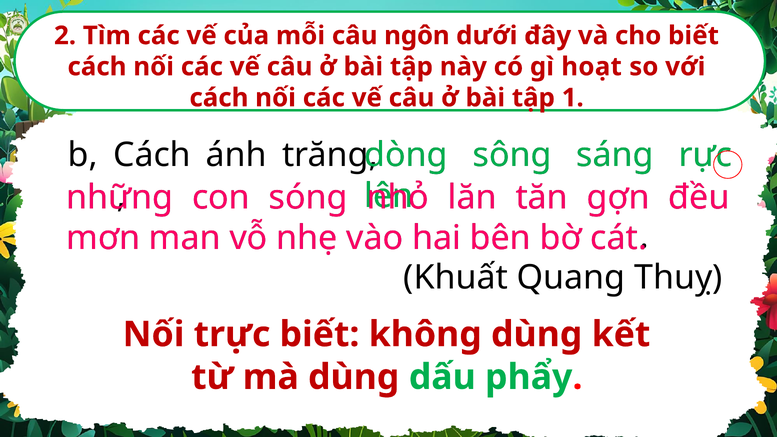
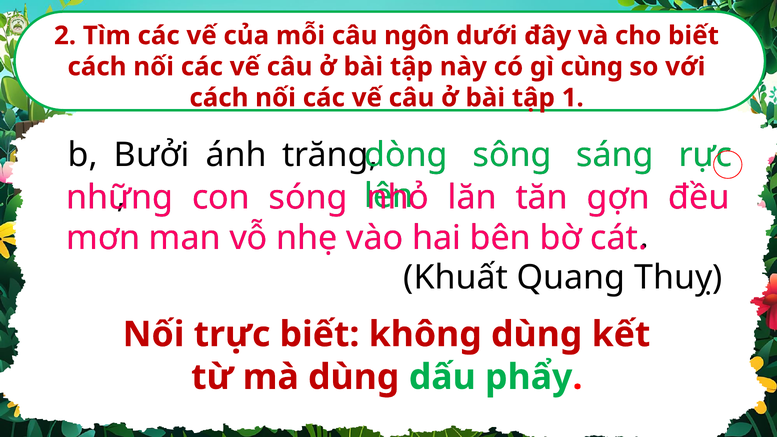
hoạt: hoạt -> cùng (592, 67)
b Cách: Cách -> Bưởi (152, 155)
